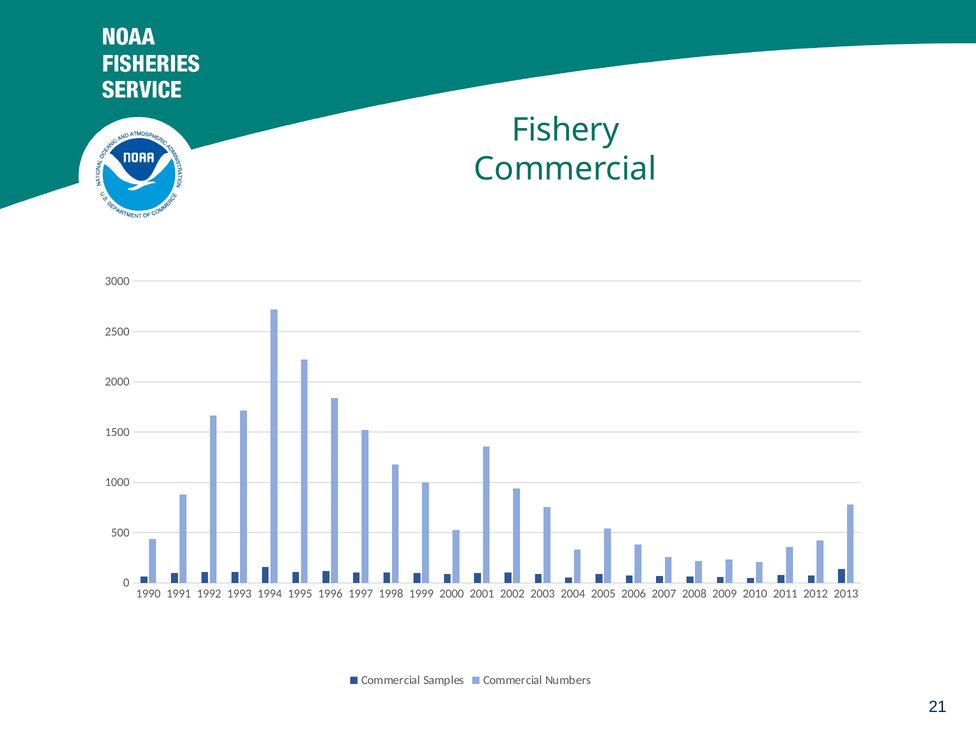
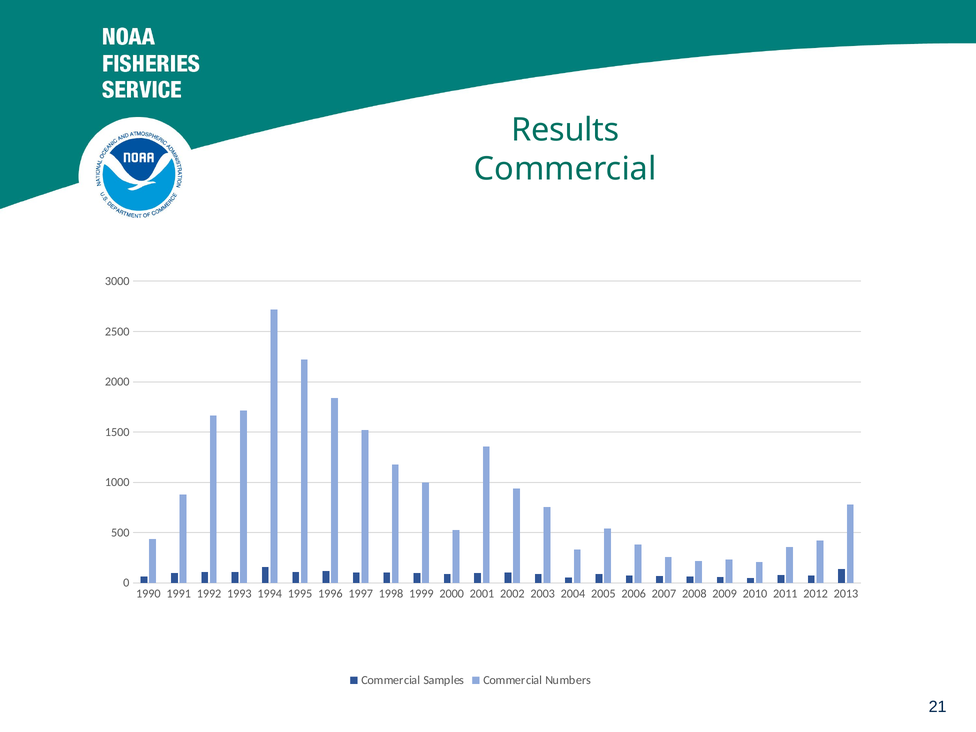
Fishery: Fishery -> Results (565, 130)
